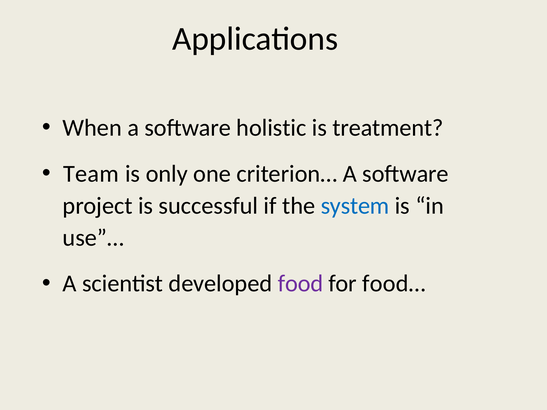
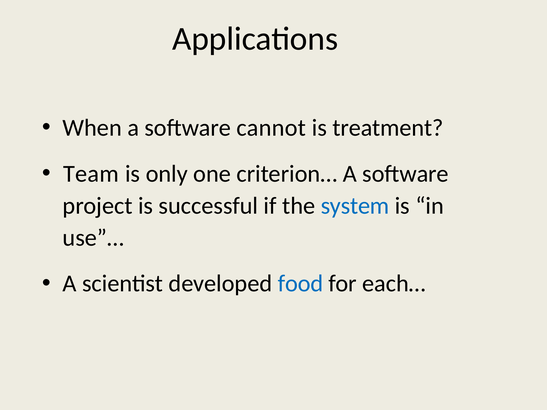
holistic: holistic -> cannot (271, 128)
food colour: purple -> blue (300, 284)
food…: food… -> each… (394, 284)
